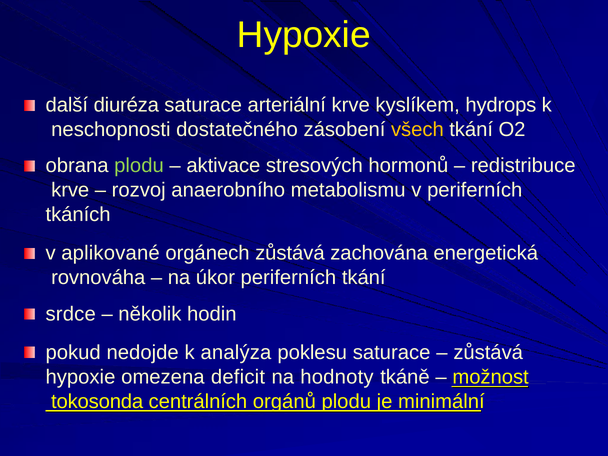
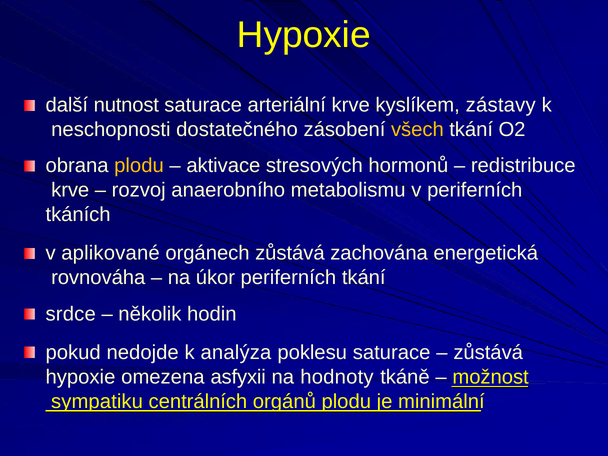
diuréza: diuréza -> nutnost (126, 105)
hydrops: hydrops -> zástavy (501, 105)
plodu colour: light green -> yellow (139, 166)
deficit: deficit -> asfyxii (238, 377)
tokosonda: tokosonda -> sympatiku (97, 401)
